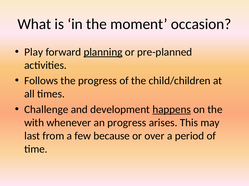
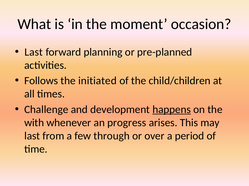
Play: Play -> Last (34, 52)
planning underline: present -> none (103, 52)
the progress: progress -> initiated (97, 81)
because: because -> through (112, 136)
